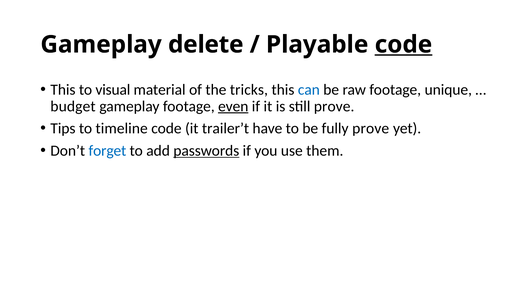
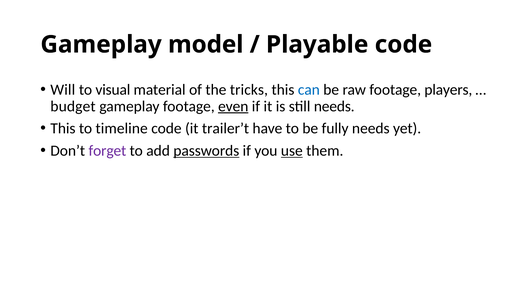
delete: delete -> model (206, 45)
code underline: present -> none (403, 45)
This: This -> Will (63, 90)
unique: unique -> players (448, 90)
still prove: prove -> needs (334, 106)
Tips: Tips -> This (63, 129)
fully prove: prove -> needs (371, 129)
forget colour: blue -> purple (107, 151)
use underline: none -> present (292, 151)
